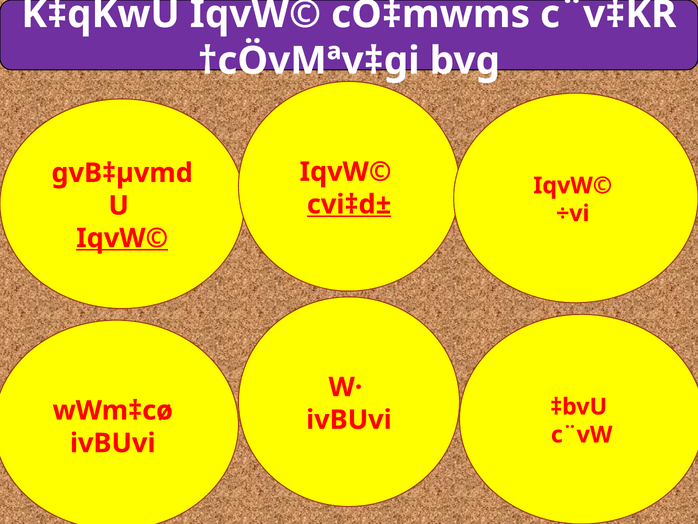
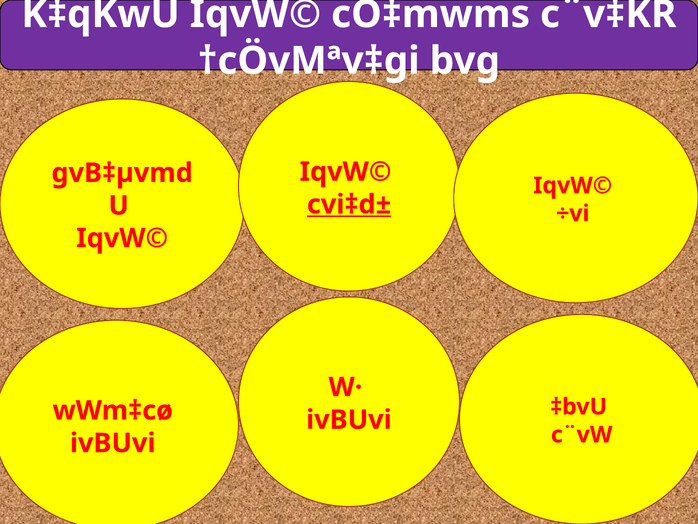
IqvW© underline: present -> none (122, 238)
